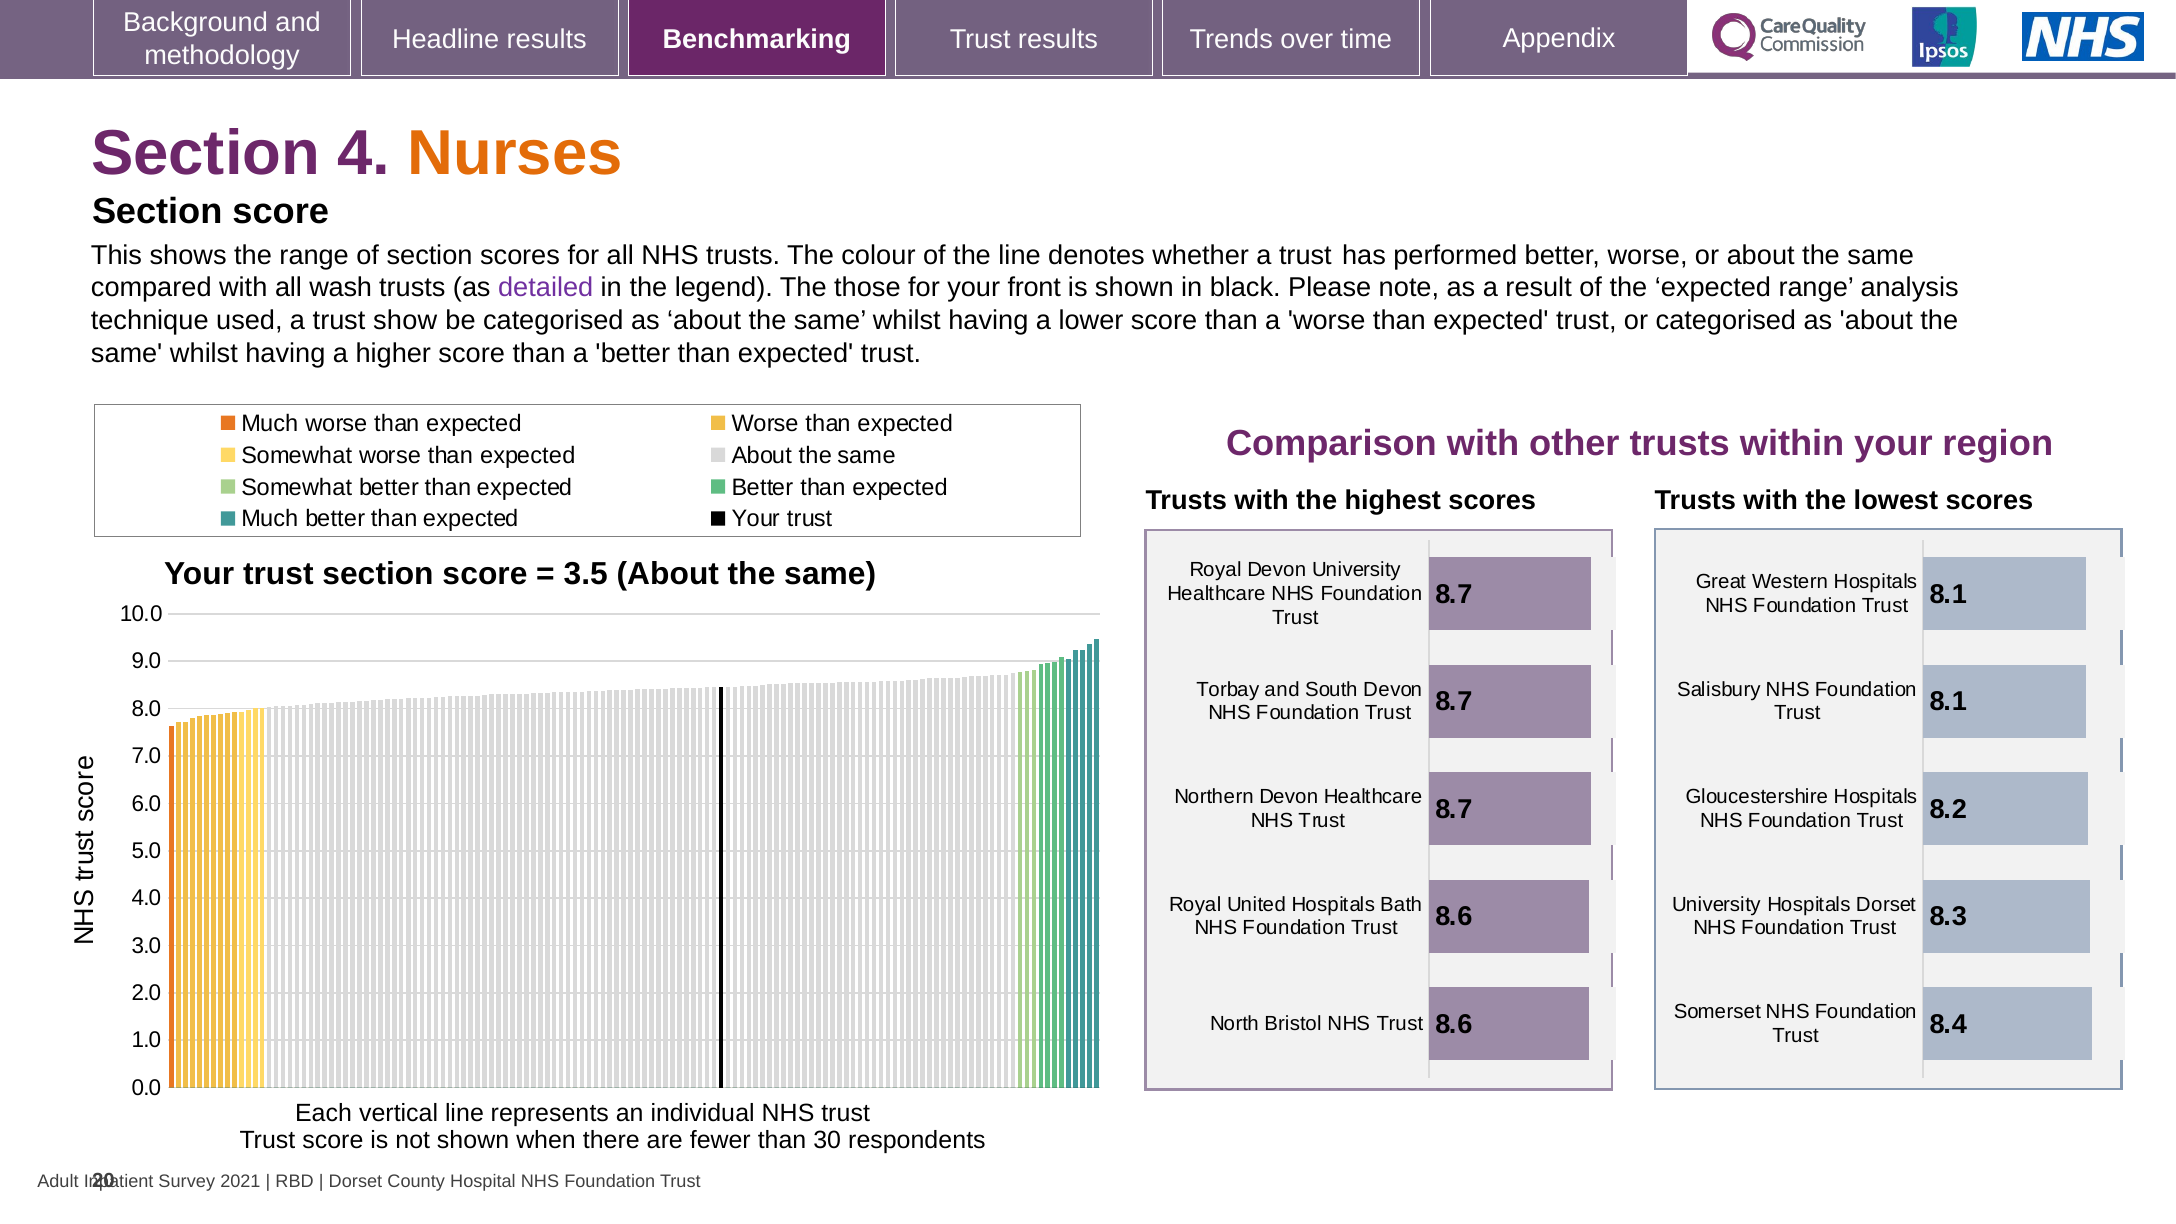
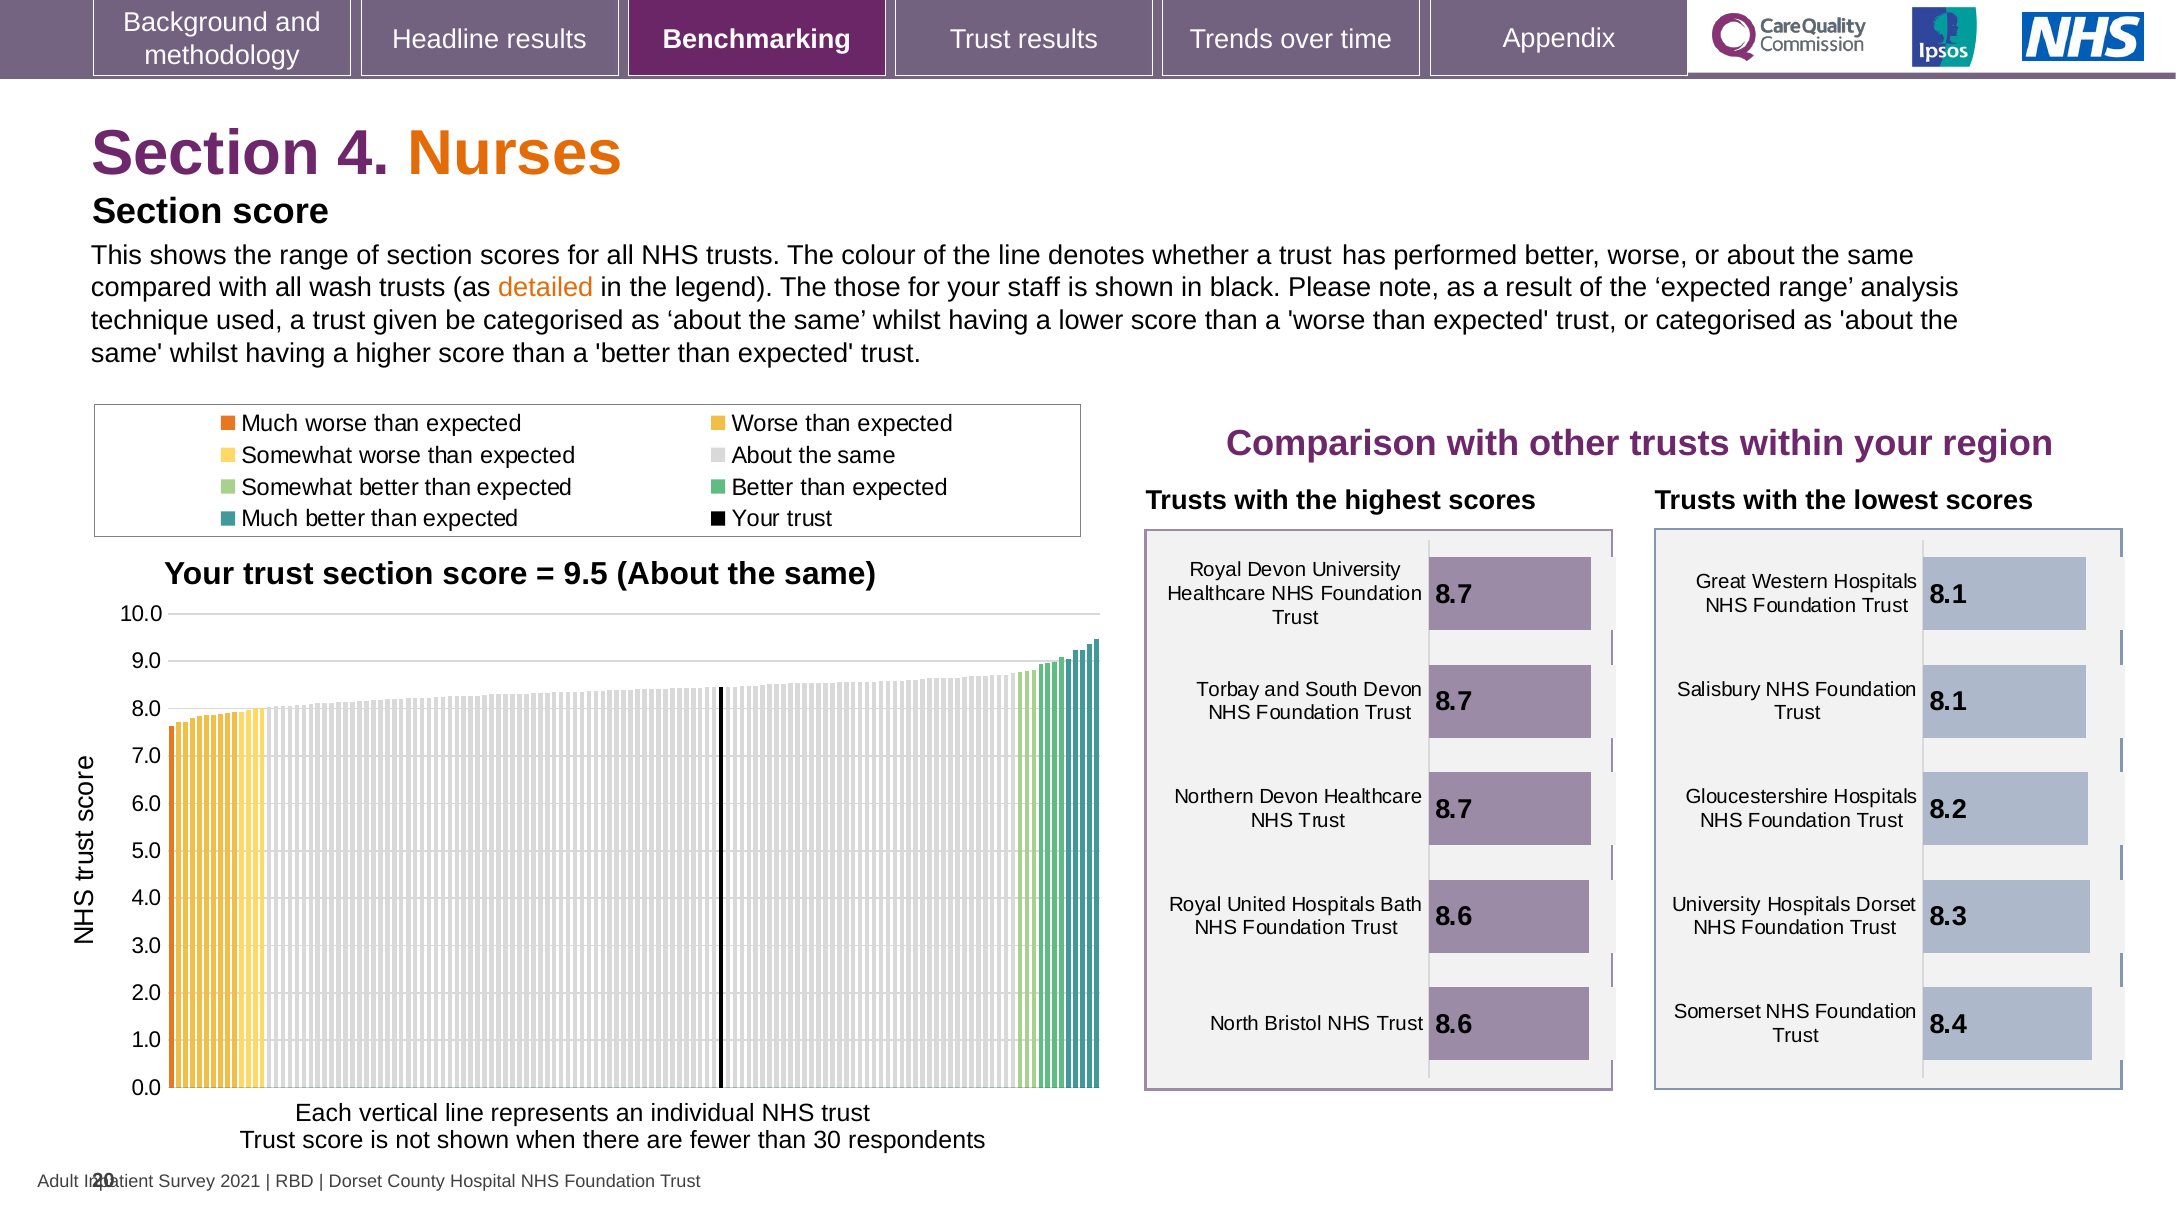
detailed colour: purple -> orange (546, 288)
front: front -> staff (1034, 288)
show: show -> given (405, 321)
3.5: 3.5 -> 9.5 (586, 574)
